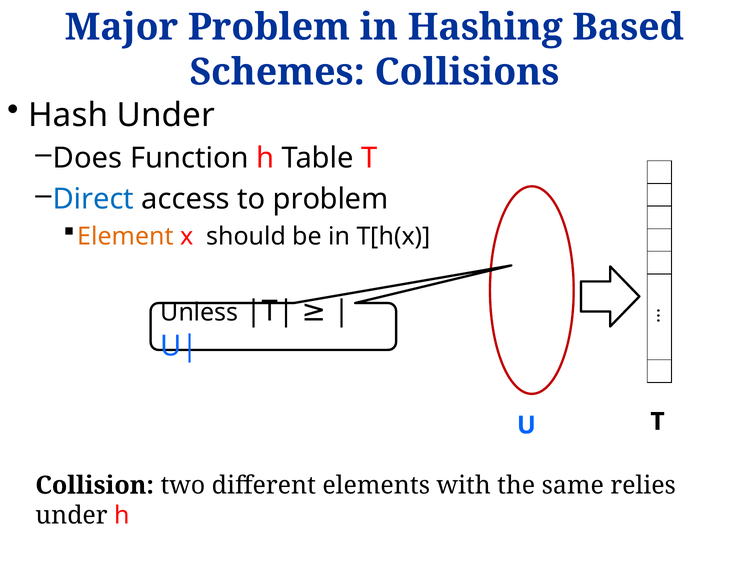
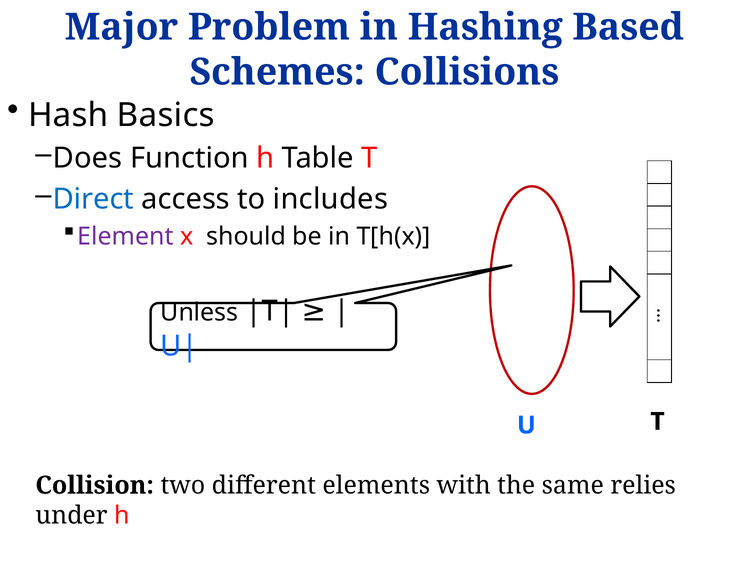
Hash Under: Under -> Basics (166, 115)
to problem: problem -> includes (330, 199)
Element colour: orange -> purple (126, 236)
